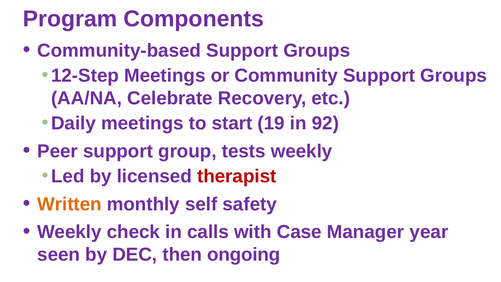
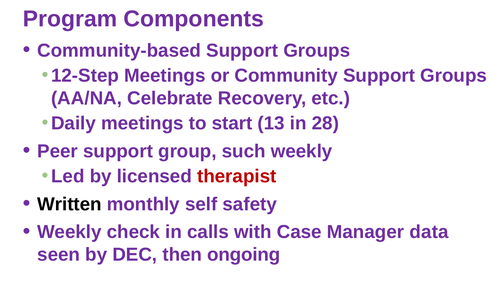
19: 19 -> 13 (271, 123)
92: 92 -> 28 (325, 123)
tests: tests -> such (244, 151)
Written colour: orange -> black (69, 204)
year: year -> data (429, 232)
